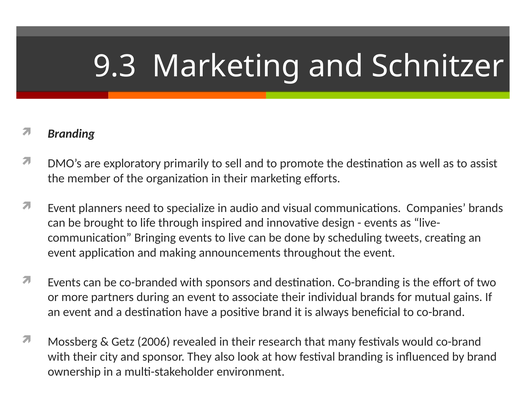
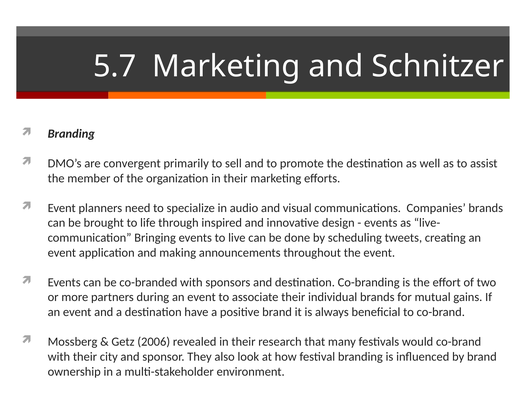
9.3: 9.3 -> 5.7 (115, 66)
exploratory: exploratory -> convergent (132, 163)
